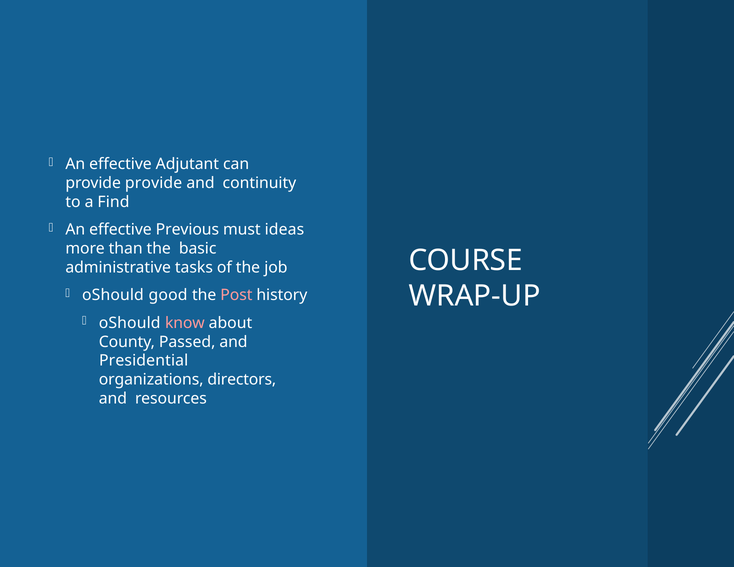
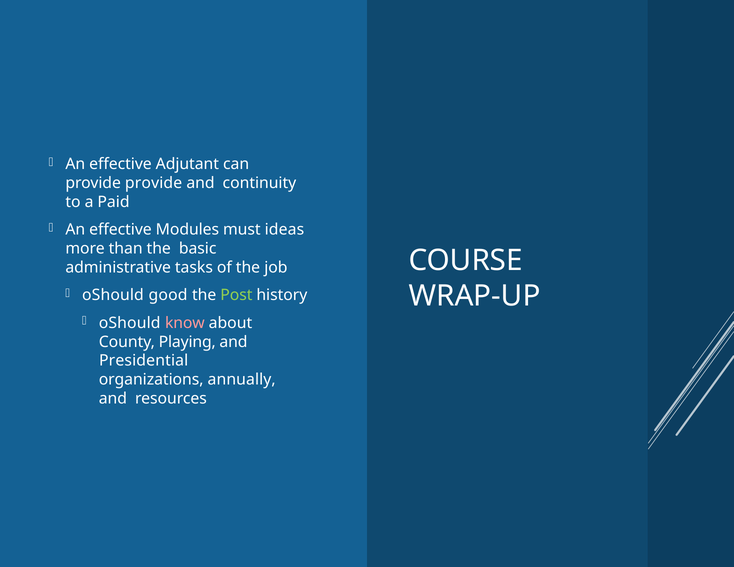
Find: Find -> Paid (114, 202)
Previous: Previous -> Modules (187, 230)
Post colour: pink -> light green (236, 295)
Passed: Passed -> Playing (187, 342)
directors: directors -> annually (242, 380)
